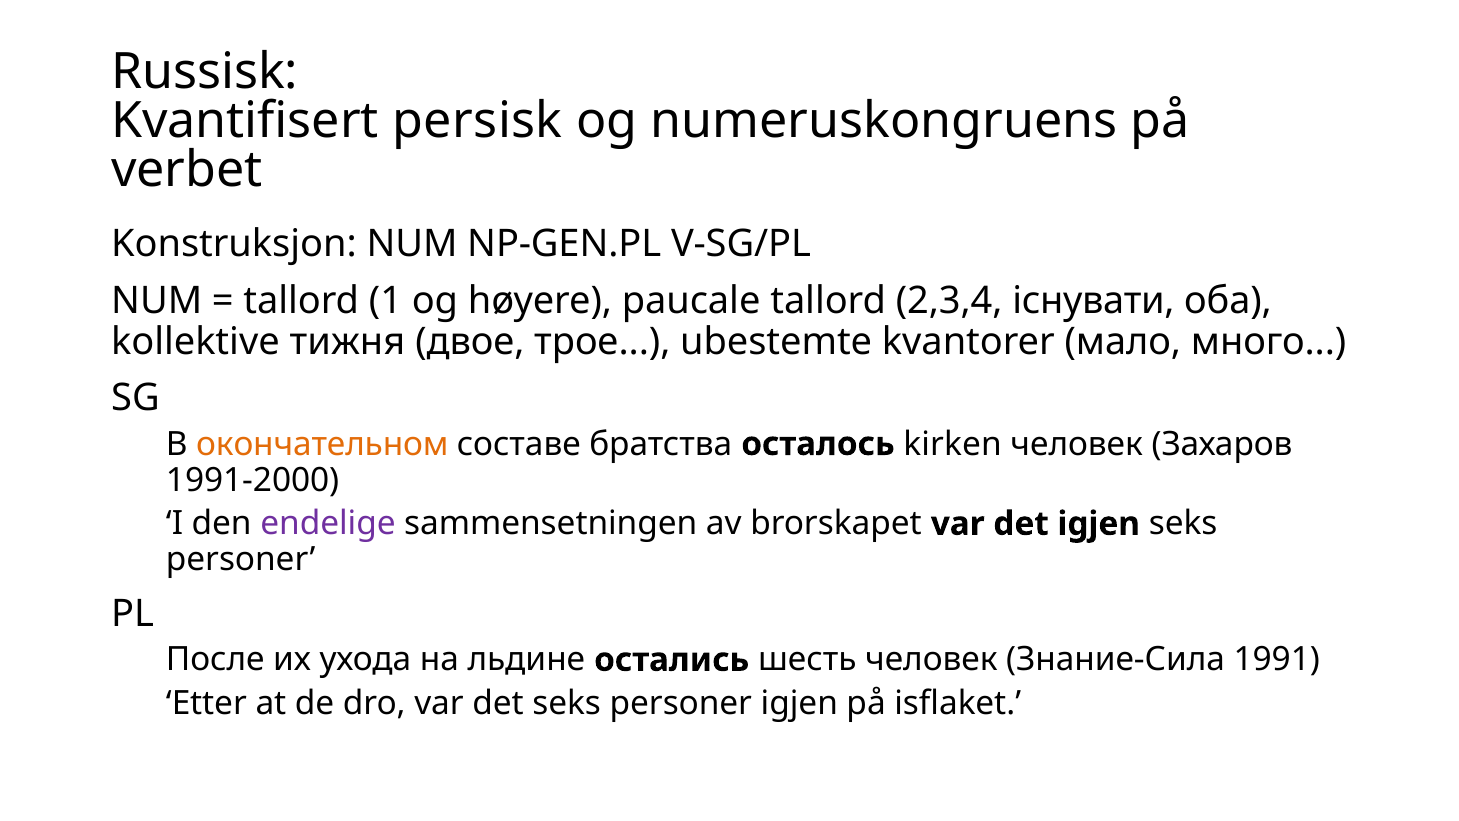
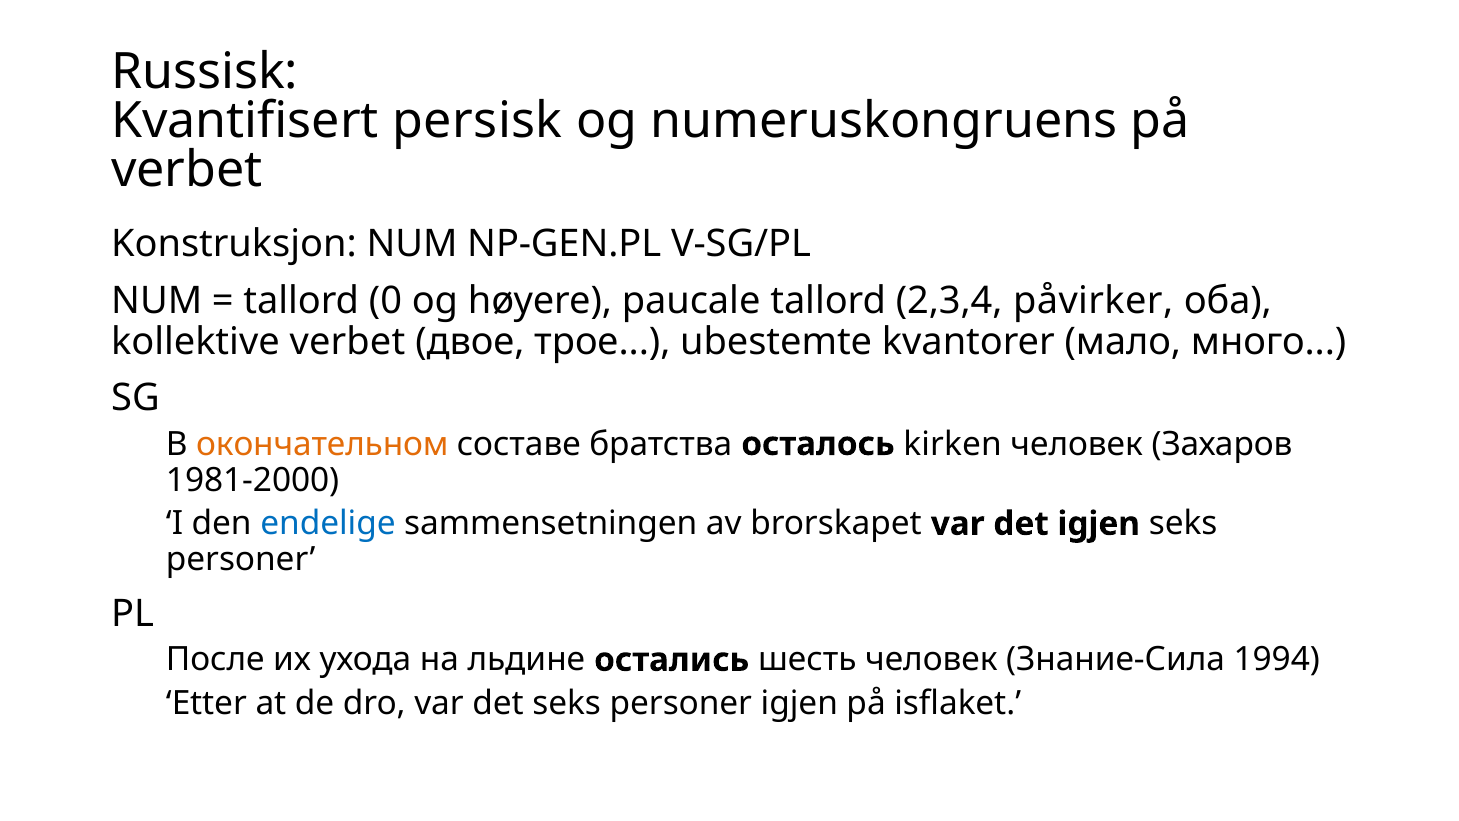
1: 1 -> 0 (385, 300)
існувати: існувати -> påvirker (1093, 300)
kollektive тижня: тижня -> verbet (347, 341)
1991-2000: 1991-2000 -> 1981-2000 (253, 480)
endelige colour: purple -> blue (328, 524)
1991: 1991 -> 1994 (1277, 660)
